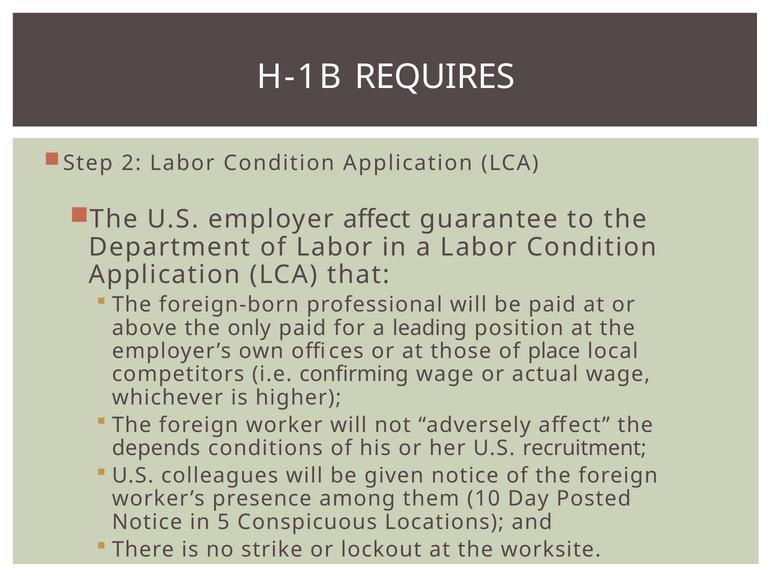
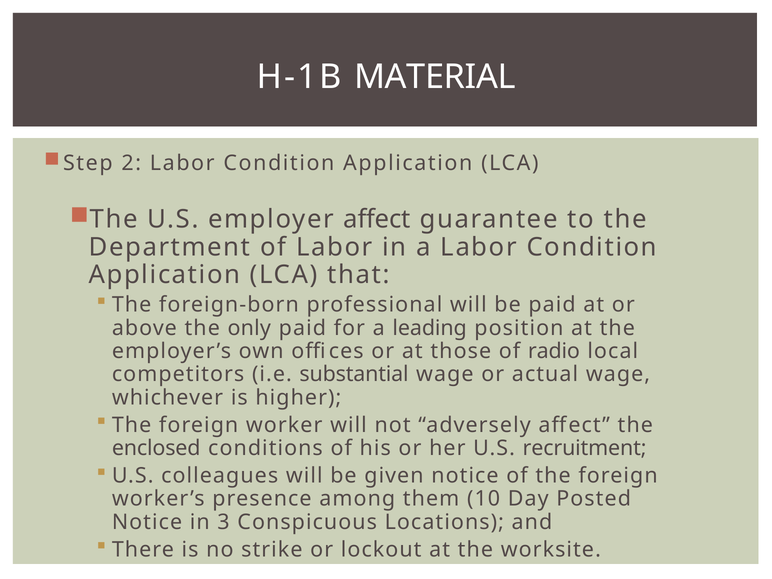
REQUIRES: REQUIRES -> MATERIAL (435, 77)
place: place -> radio (554, 351)
confirming: confirming -> substantial (354, 374)
depends: depends -> enclosed (156, 448)
5: 5 -> 3 (223, 522)
